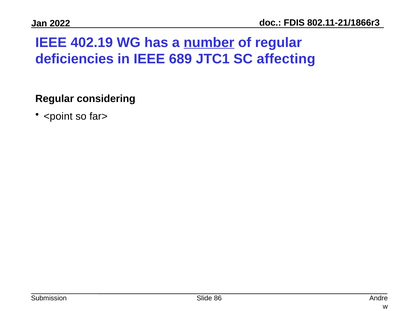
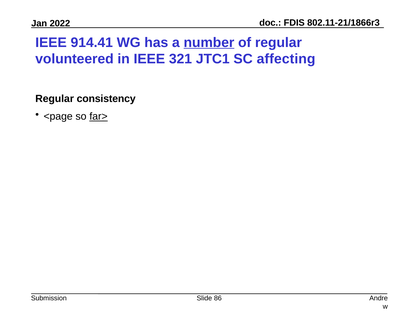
402.19: 402.19 -> 914.41 (92, 42)
deficiencies: deficiencies -> volunteered (74, 59)
689: 689 -> 321 (180, 59)
considering: considering -> consistency (106, 99)
<point: <point -> <page (58, 117)
far> underline: none -> present (98, 117)
